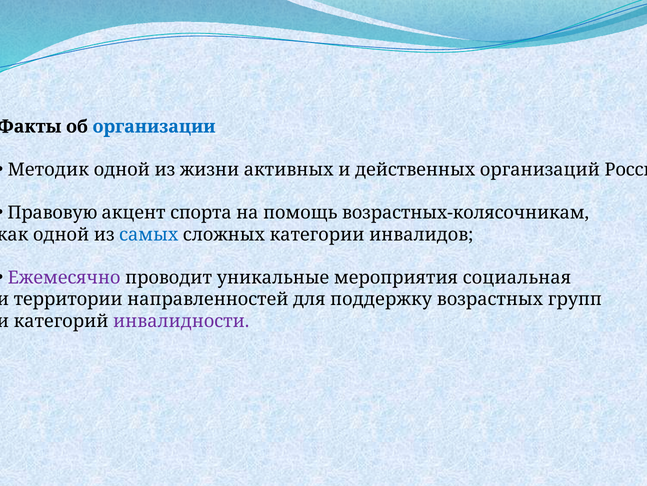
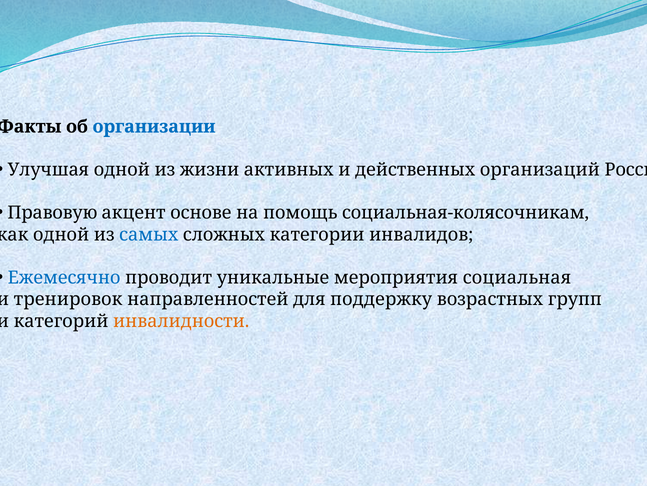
Методик: Методик -> Улучшая (48, 170)
спорта: спорта -> основе (201, 213)
возрастных-колясочникам: возрастных-колясочникам -> социальная-колясочникам (466, 213)
Ежемесячно colour: purple -> blue (64, 277)
территории: территории -> тренировок (68, 299)
инвалидности colour: purple -> orange (181, 321)
